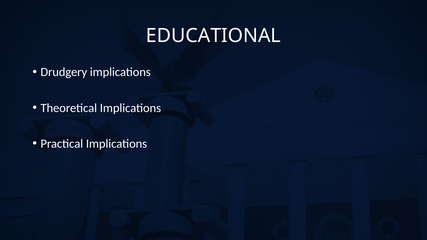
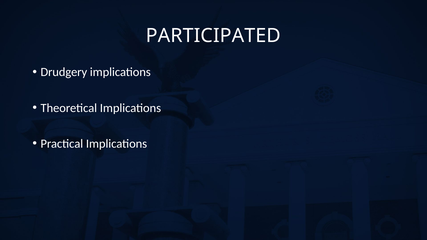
EDUCATIONAL: EDUCATIONAL -> PARTICIPATED (213, 36)
